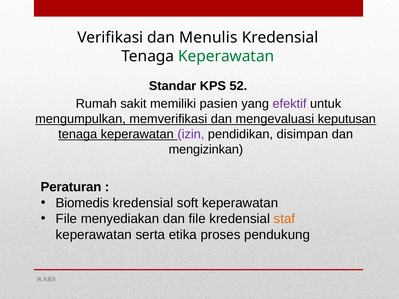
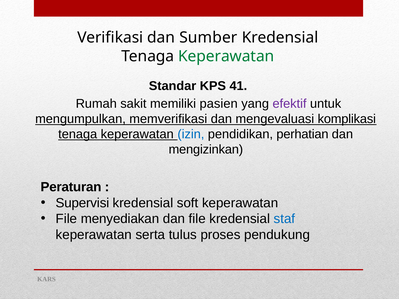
Menulis: Menulis -> Sumber (208, 38)
52: 52 -> 41 (238, 86)
keputusan: keputusan -> komplikasi (347, 119)
izin colour: purple -> blue (191, 134)
disimpan: disimpan -> perhatian (302, 134)
Biomedis: Biomedis -> Supervisi (82, 203)
staf colour: orange -> blue (284, 219)
etika: etika -> tulus (183, 235)
